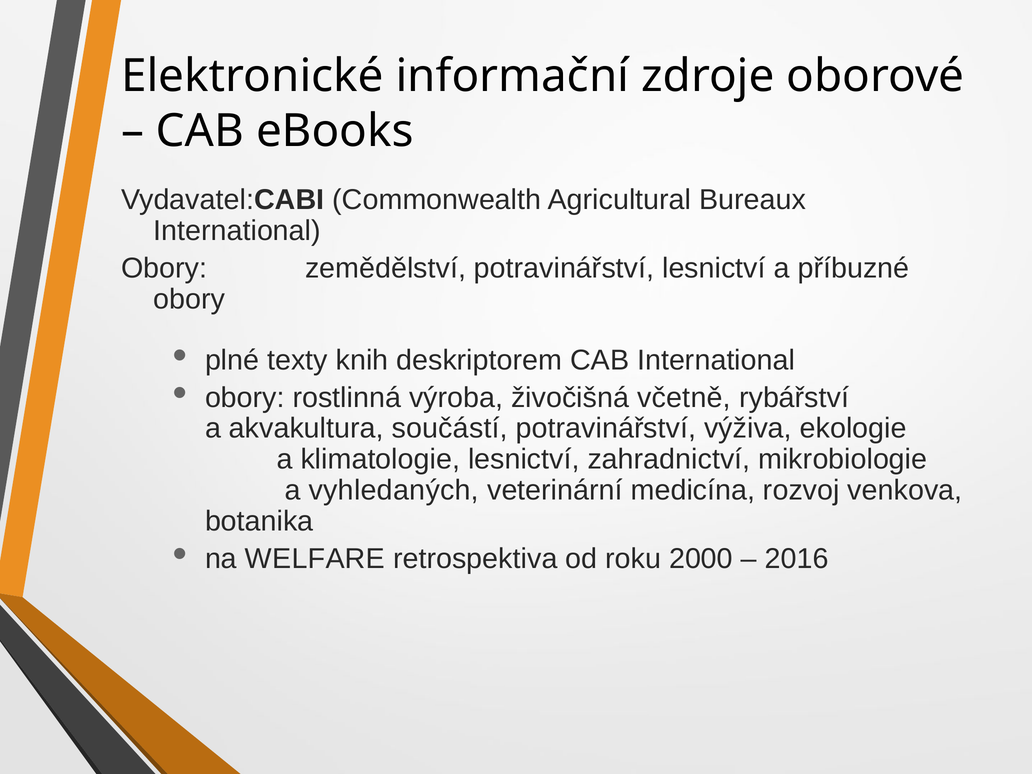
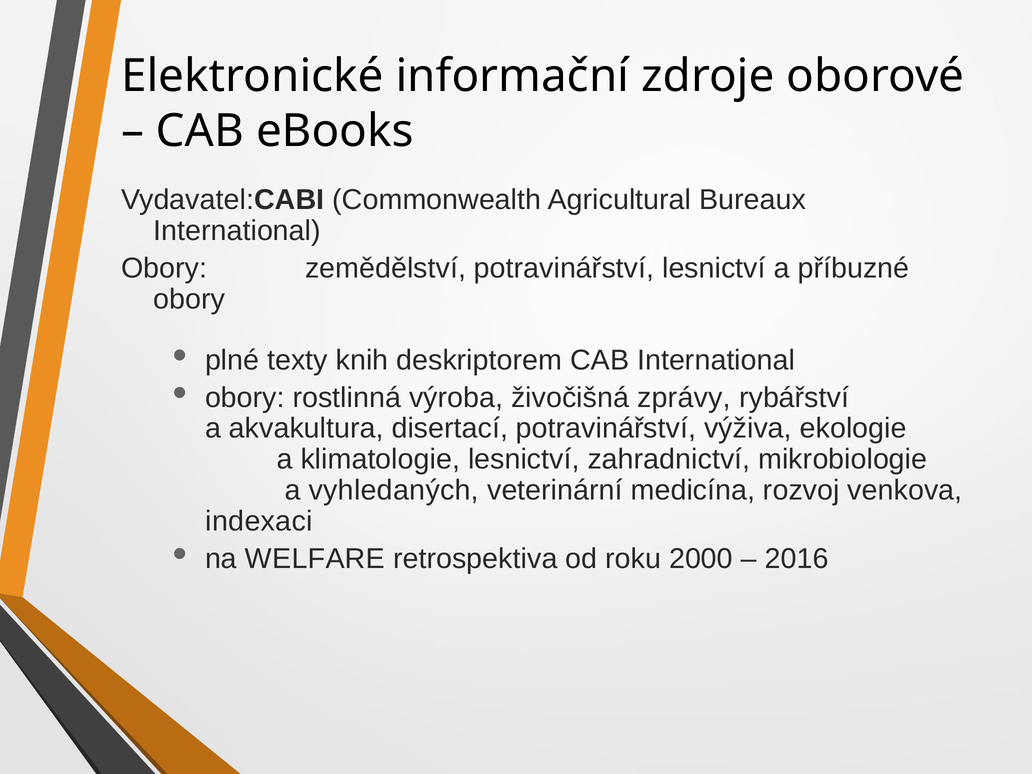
včetně: včetně -> zprávy (684, 398)
součástí: součástí -> disertací (450, 429)
botanika: botanika -> indexaci (259, 521)
